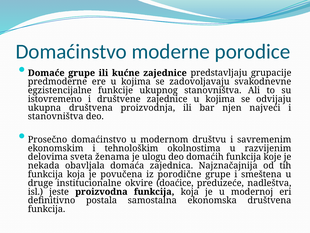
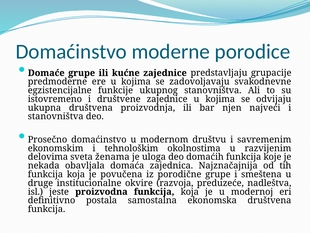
ulogu: ulogu -> uloga (154, 157)
doaćice: doaćice -> razvoja (175, 183)
